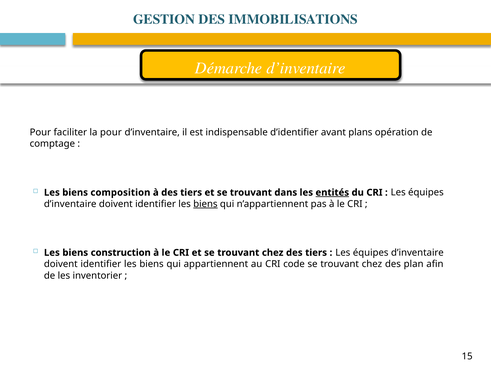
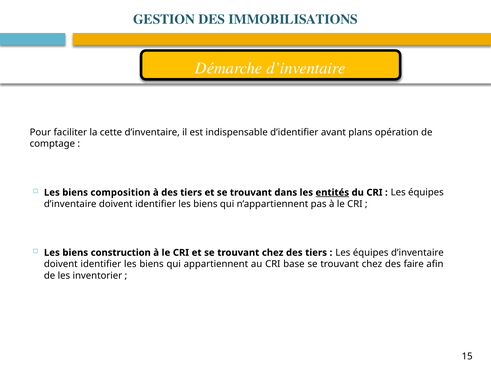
la pour: pour -> cette (111, 132)
biens underline: present -> none (205, 204)
code: code -> base (294, 264)
plan: plan -> faire (414, 264)
